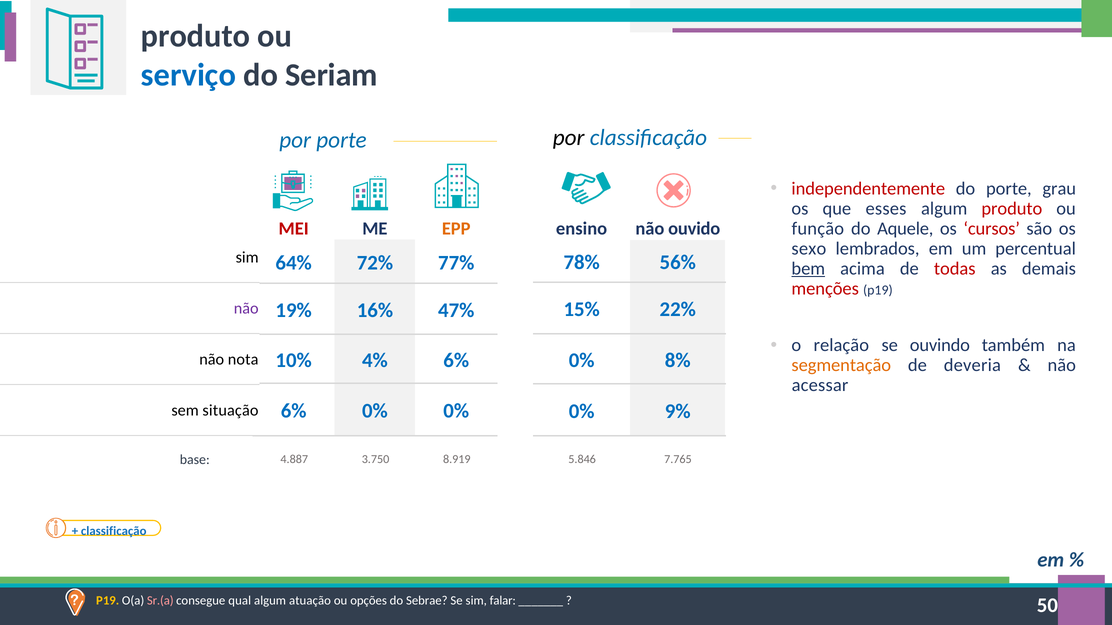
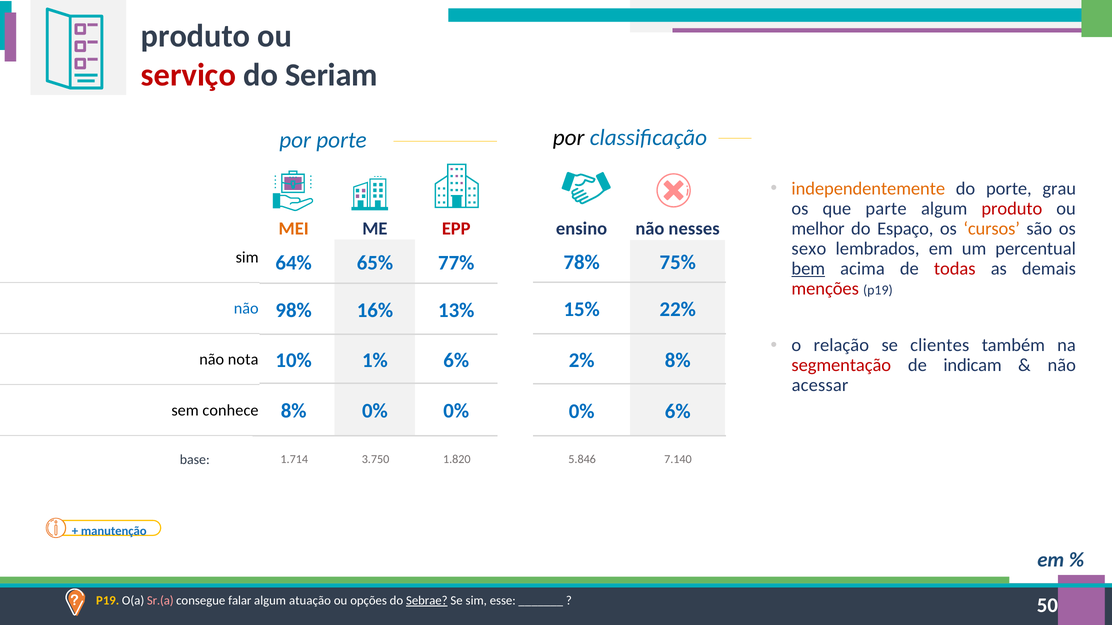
serviço colour: blue -> red (188, 75)
independentemente colour: red -> orange (868, 189)
esses: esses -> parte (886, 209)
MEI colour: red -> orange (294, 229)
EPP colour: orange -> red (456, 229)
função: função -> melhor (818, 229)
Aquele: Aquele -> Espaço (905, 229)
cursos colour: red -> orange (992, 229)
ouvido: ouvido -> nesses (694, 229)
56%: 56% -> 75% (678, 263)
72%: 72% -> 65% (375, 263)
19%: 19% -> 98% (294, 310)
47%: 47% -> 13% (456, 310)
não colour: purple -> blue (246, 309)
ouvindo: ouvindo -> clientes (940, 346)
0%: 0% -> 2% (582, 361)
4%: 4% -> 1% (375, 361)
segmentação colour: orange -> red (841, 366)
deveria: deveria -> indicam (973, 366)
6%: 6% -> 8% (294, 411)
0% 9%: 9% -> 6% (678, 412)
situação: situação -> conhece (230, 411)
4.887: 4.887 -> 1.714 (294, 460)
8.919: 8.919 -> 1.820 (457, 460)
7.765: 7.765 -> 7.140 (678, 460)
classificação: classificação -> manutenção (114, 532)
qual: qual -> falar (240, 601)
Sebrae underline: none -> present (427, 601)
falar: falar -> esse (503, 601)
